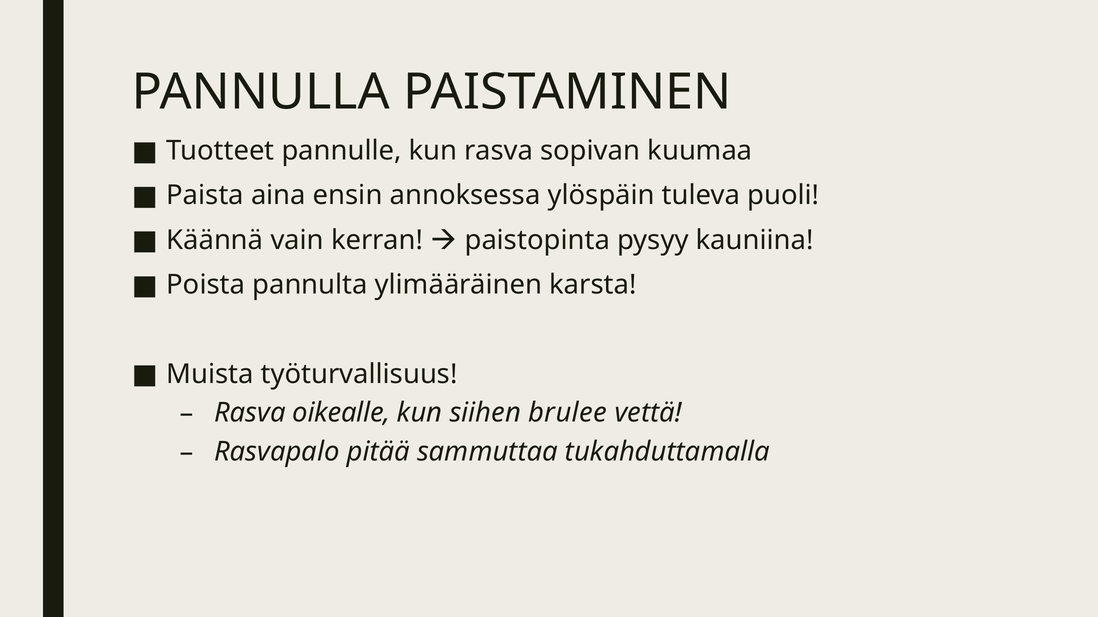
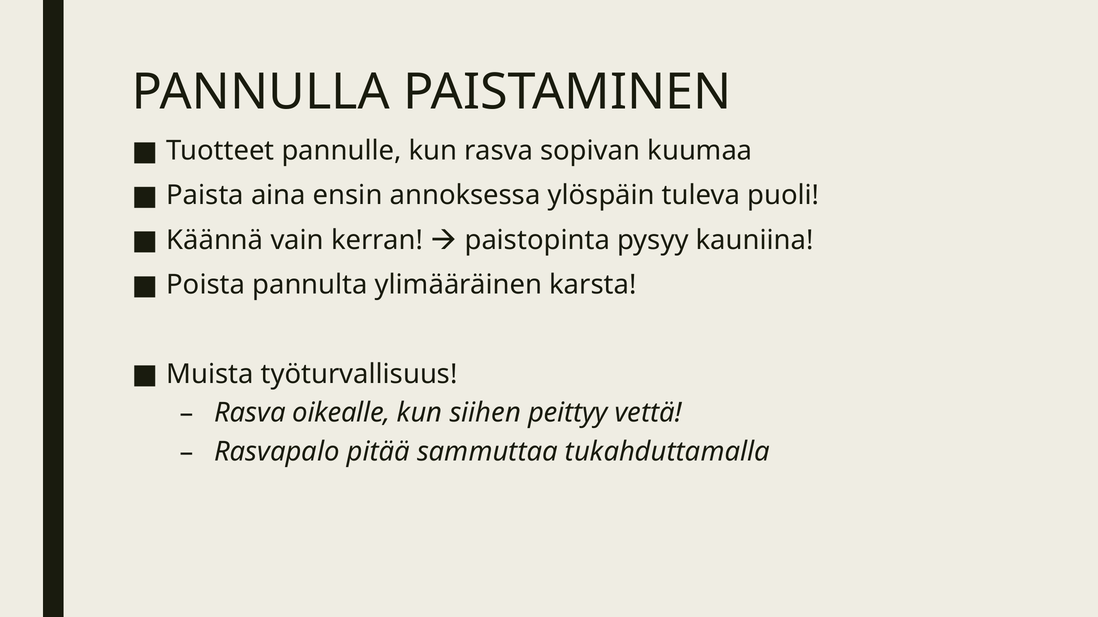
brulee: brulee -> peittyy (568, 413)
